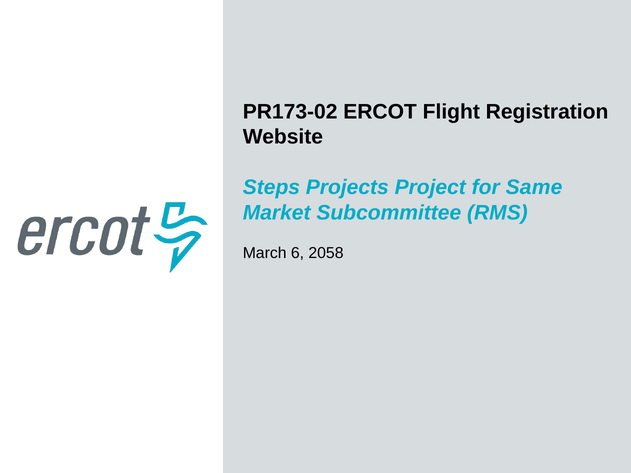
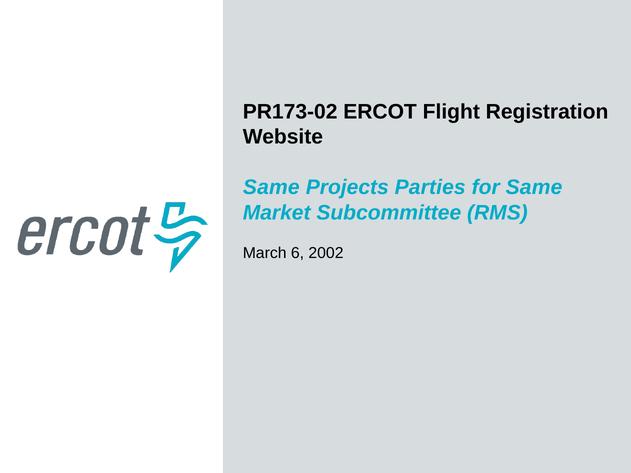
Steps: Steps -> Same (271, 188)
Project: Project -> Parties (430, 188)
2058: 2058 -> 2002 (326, 253)
